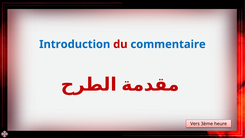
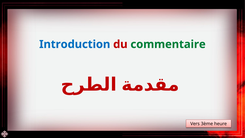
commentaire colour: blue -> green (168, 44)
